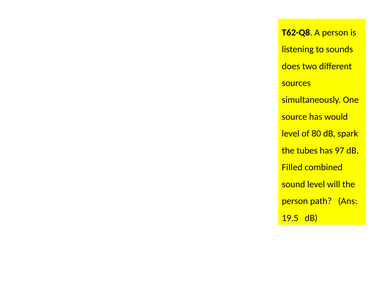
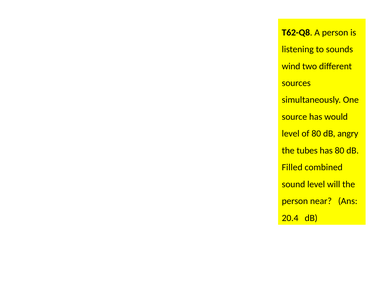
does: does -> wind (291, 66)
spark: spark -> angry (348, 134)
has 97: 97 -> 80 (340, 151)
path: path -> near (321, 201)
19.5: 19.5 -> 20.4 (290, 218)
